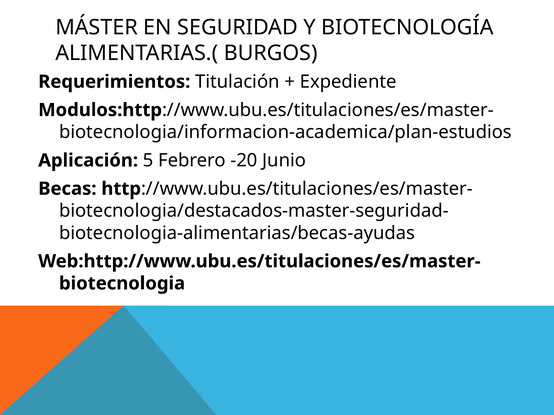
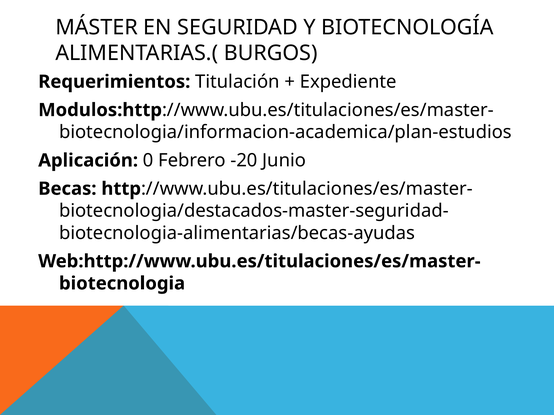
5: 5 -> 0 (148, 161)
